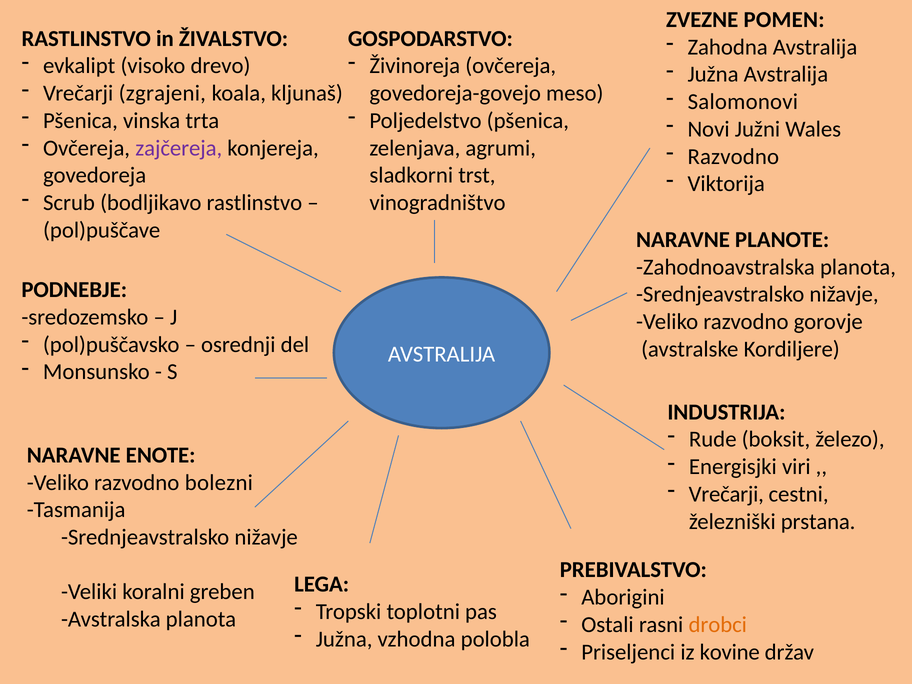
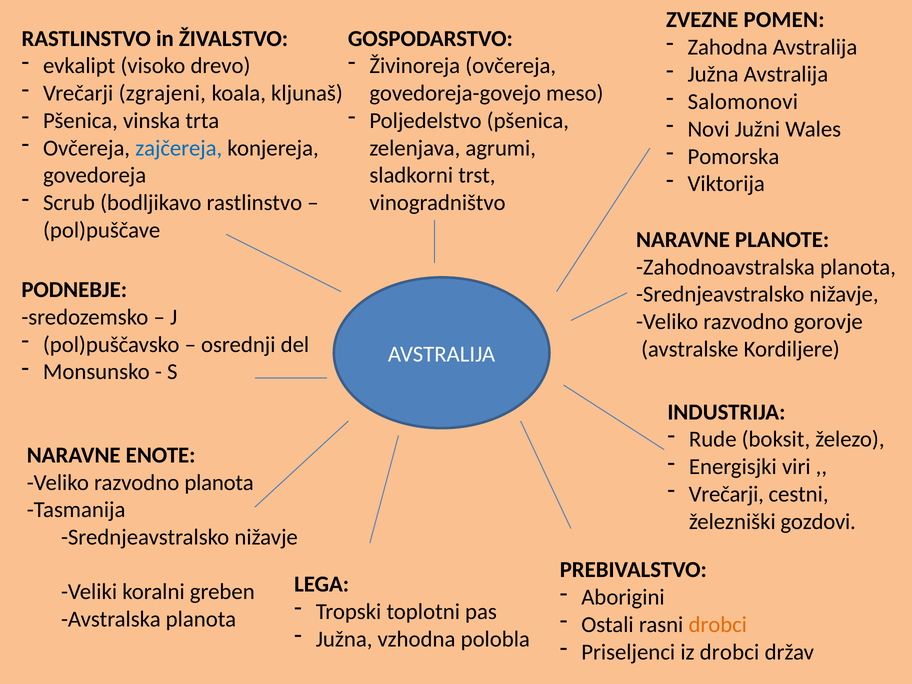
zajčereja colour: purple -> blue (179, 148)
Razvodno: Razvodno -> Pomorska (733, 157)
razvodno bolezni: bolezni -> planota (219, 483)
prstana: prstana -> gozdovi (818, 522)
iz kovine: kovine -> drobci (730, 652)
